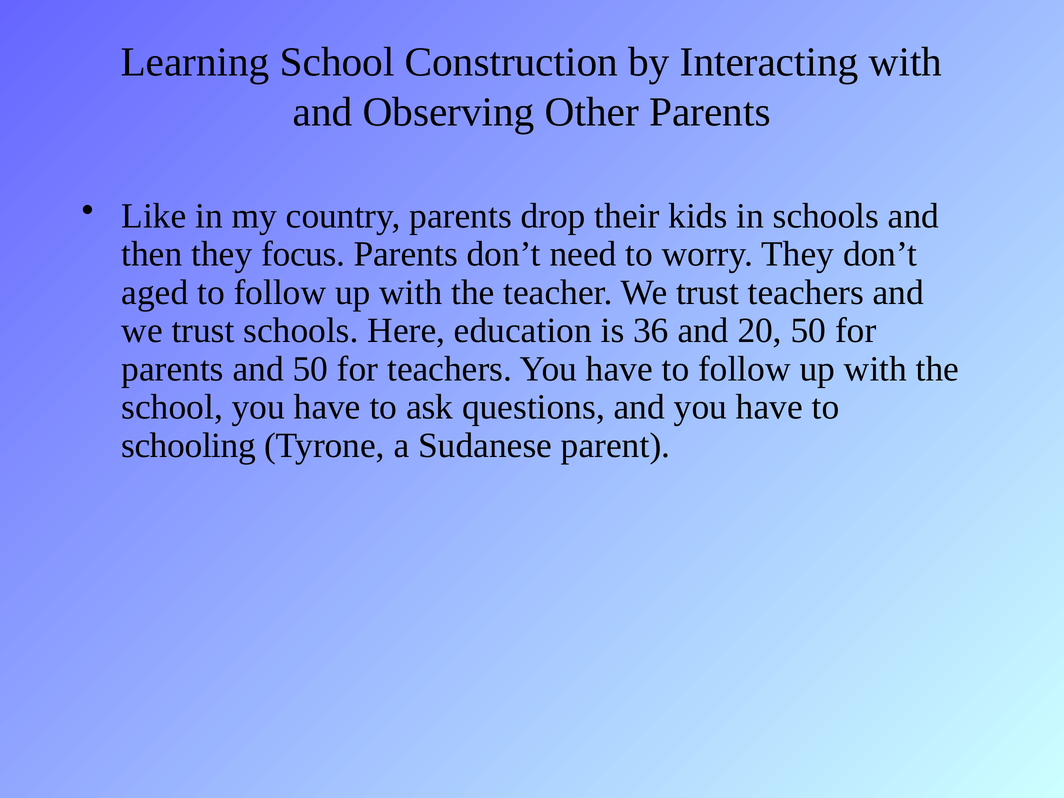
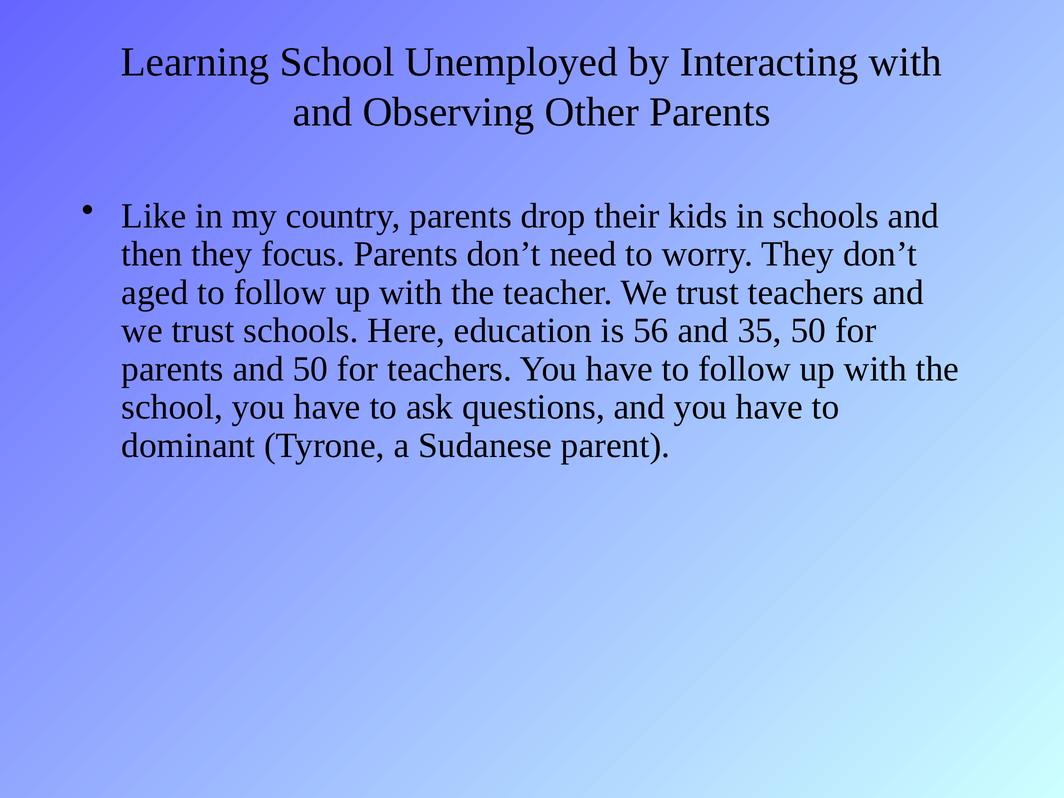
Construction: Construction -> Unemployed (511, 62)
36: 36 -> 56 (651, 331)
20: 20 -> 35 (760, 331)
schooling: schooling -> dominant (188, 446)
